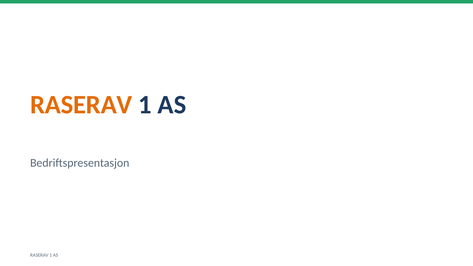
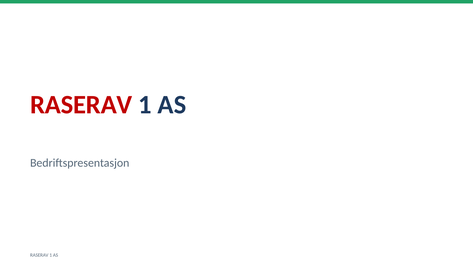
RASERAV colour: orange -> red (81, 105)
